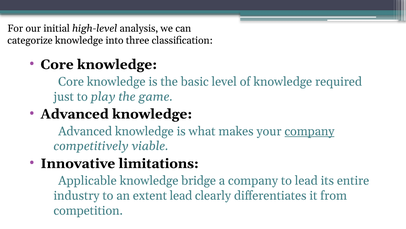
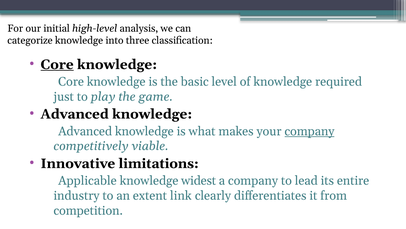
Core underline: none -> present (57, 64)
bridge: bridge -> widest (199, 180)
extent lead: lead -> link (181, 195)
